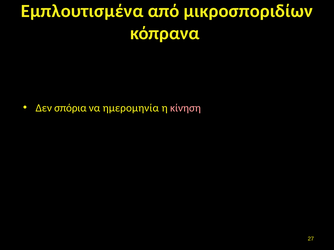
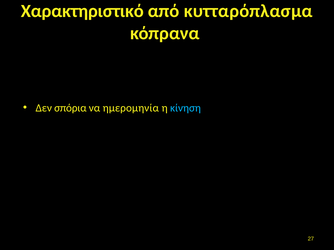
Εμπλουτισμένα: Εμπλουτισμένα -> Χαρακτηριστικό (82, 11)
μικροσποριδίων: μικροσποριδίων -> κυτταρόπλασμα (248, 11)
κίνηση colour: pink -> light blue (185, 108)
